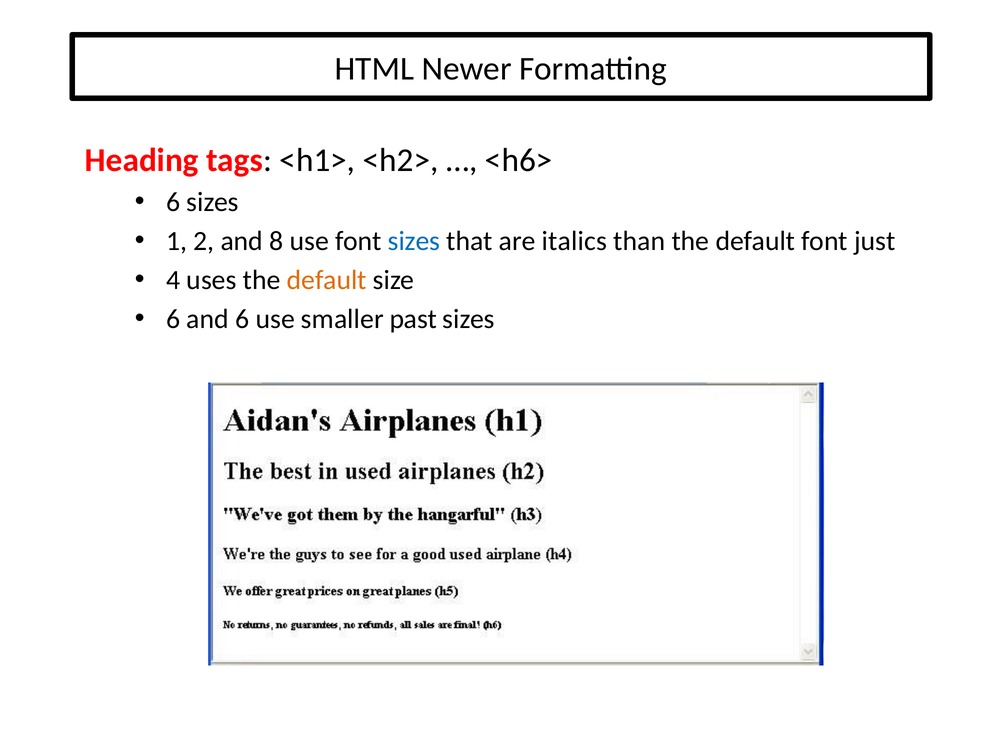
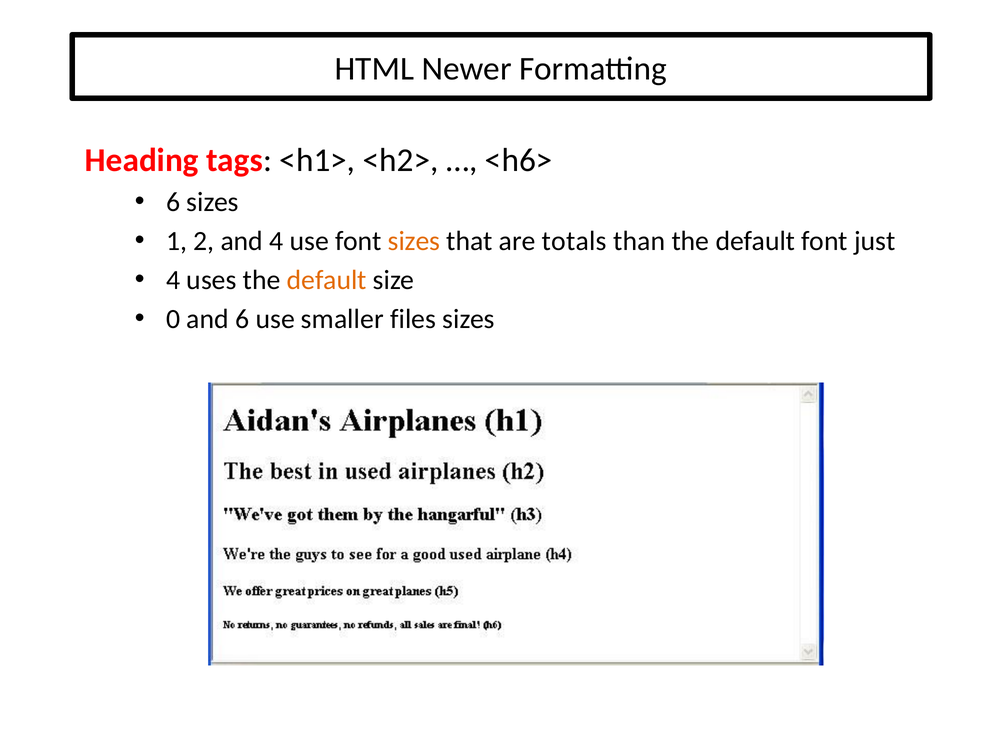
and 8: 8 -> 4 (276, 241)
sizes colour: blue -> orange (414, 241)
italics: italics -> totals (574, 241)
6: 6 -> 0 (173, 319)
past: past -> files (413, 319)
